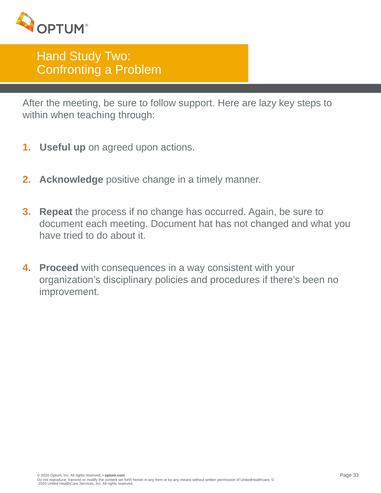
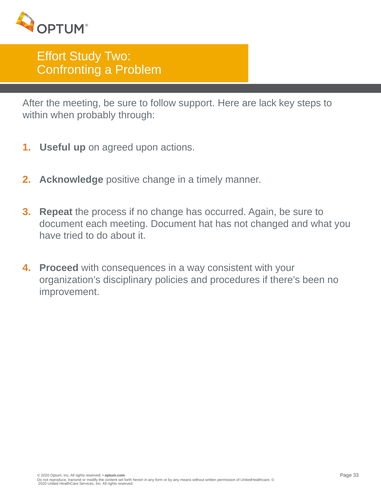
Hand: Hand -> Effort (51, 56)
lazy: lazy -> lack (268, 103)
teaching: teaching -> probably (96, 115)
